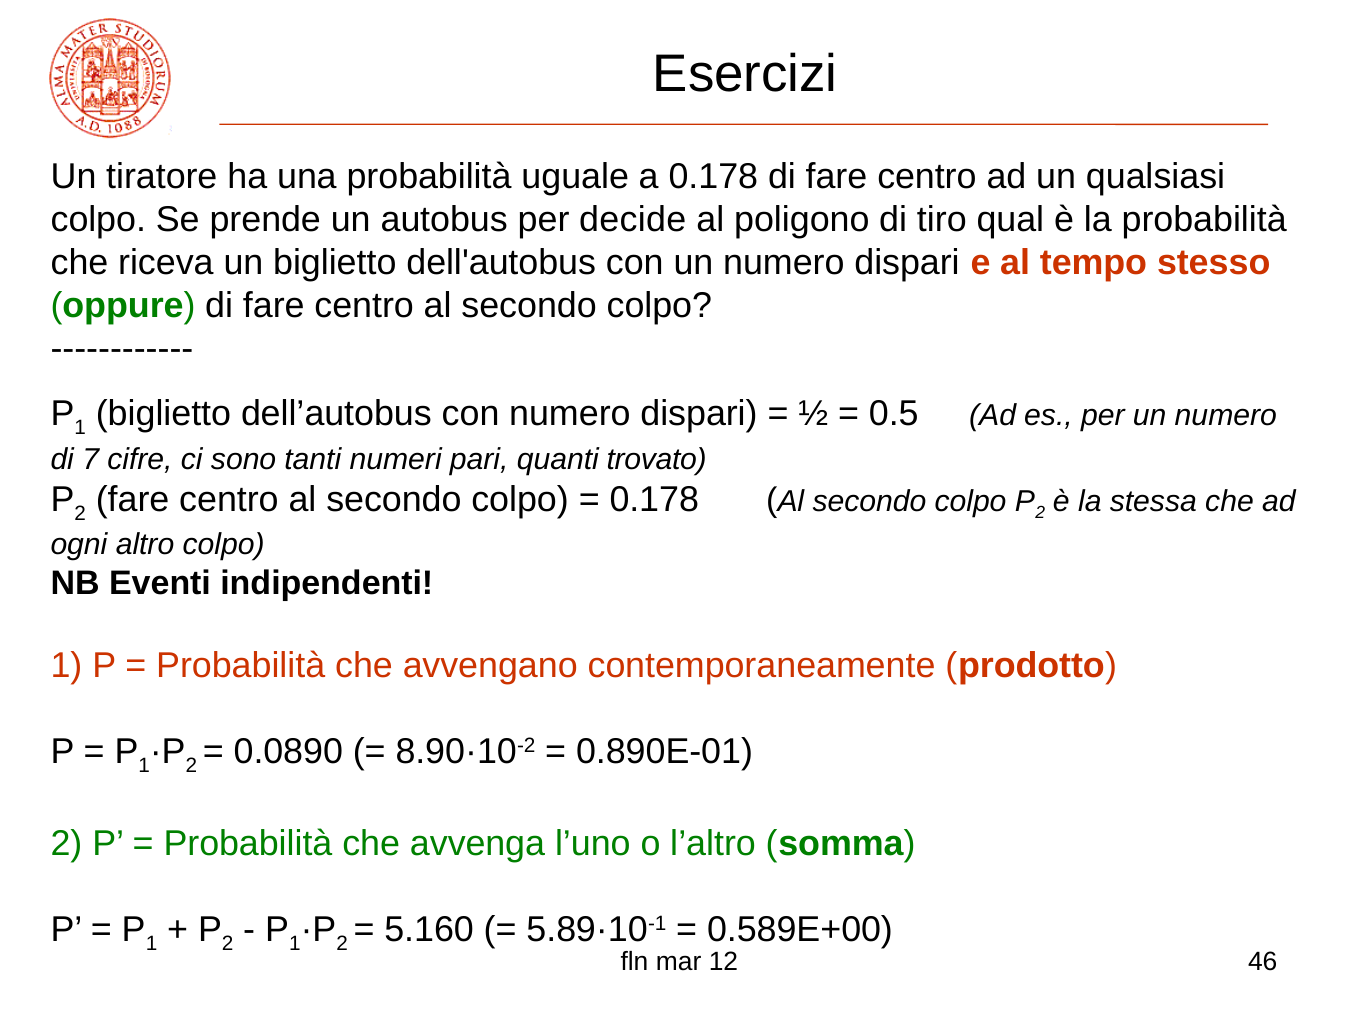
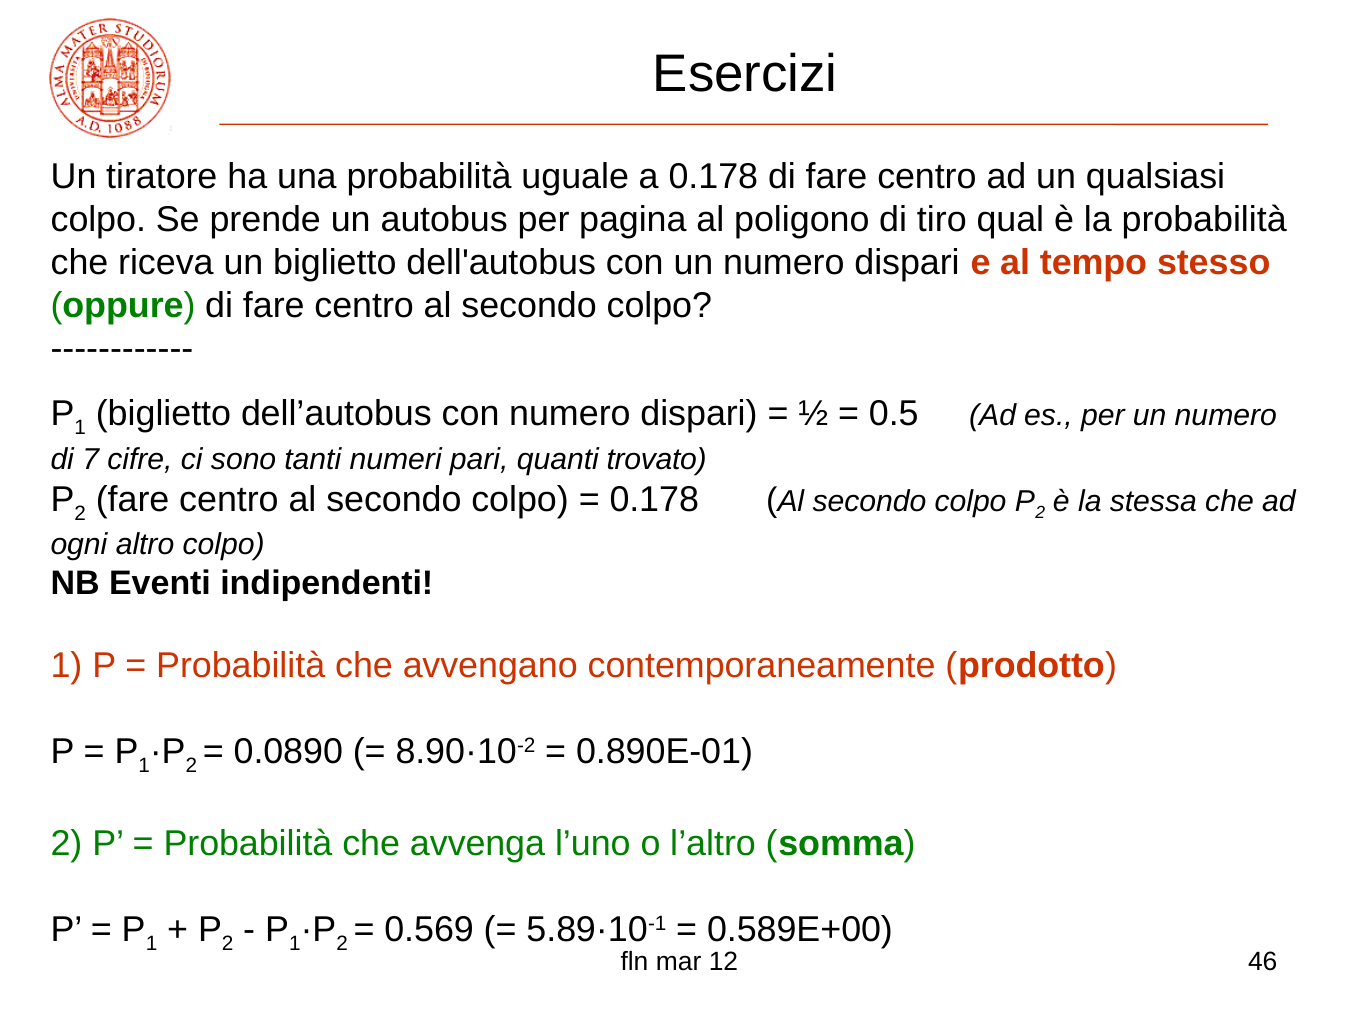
decide: decide -> pagina (633, 219)
5.160: 5.160 -> 0.569 (429, 930)
